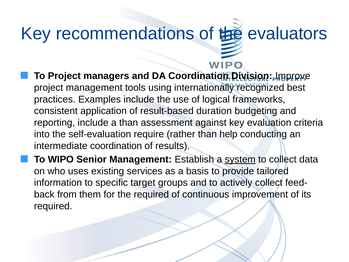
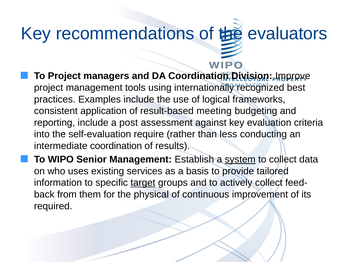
duration: duration -> meeting (214, 111)
a than: than -> post (129, 122)
help: help -> less (228, 134)
target underline: none -> present (143, 183)
the required: required -> physical (151, 194)
